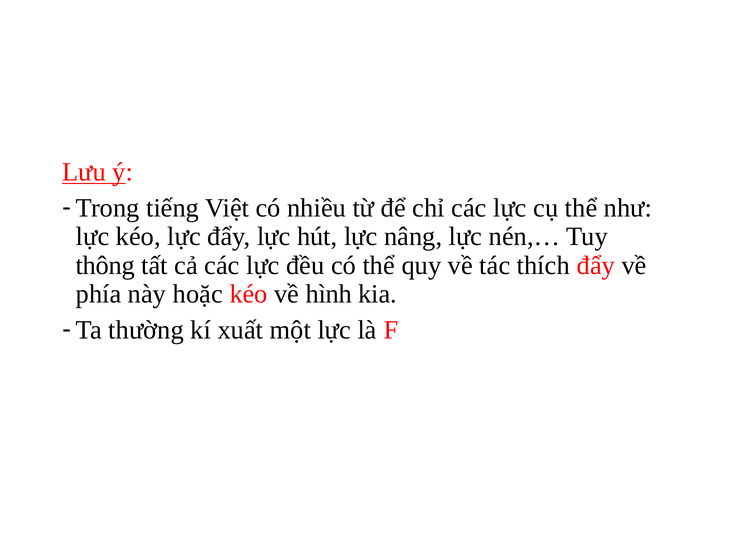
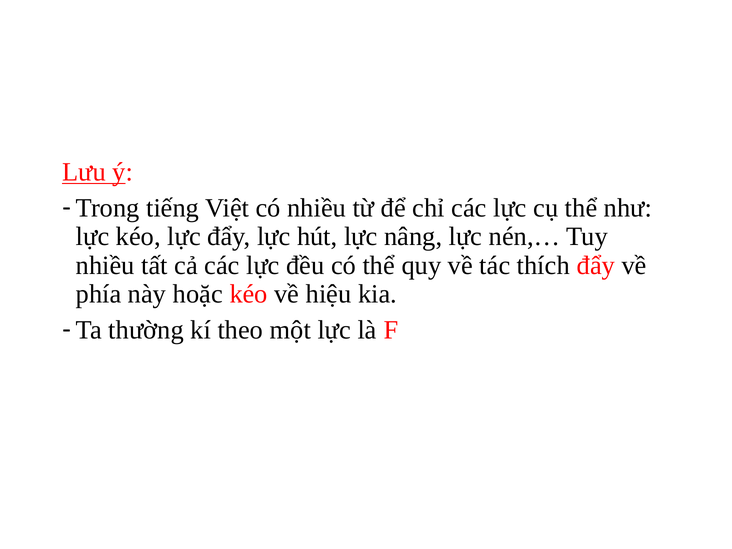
thông: thông -> nhiều (105, 265)
hình: hình -> hiệu (329, 294)
xuất: xuất -> theo (240, 330)
